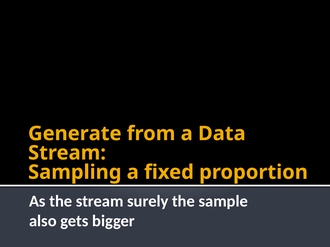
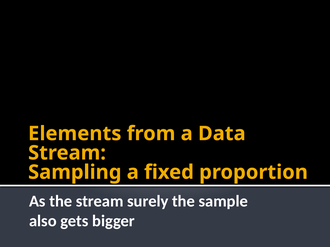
Generate: Generate -> Elements (75, 134)
